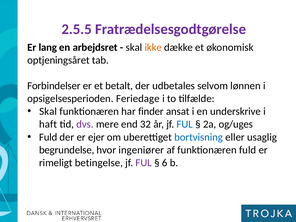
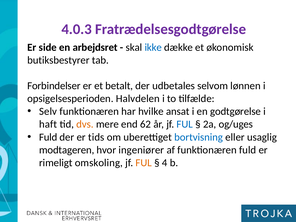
2.5.5: 2.5.5 -> 4.0.3 (77, 29)
lang: lang -> side (48, 47)
ikke colour: orange -> blue (153, 47)
optjeningsåret: optjeningsåret -> butiksbestyrer (58, 60)
Feriedage: Feriedage -> Halvdelen (138, 99)
Skal: Skal -> Selv (48, 111)
finder: finder -> hvilke (151, 111)
underskrive: underskrive -> godtgørelse (235, 111)
dvs colour: purple -> orange (85, 124)
32: 32 -> 62 (146, 124)
ejer: ejer -> tids (96, 137)
begrundelse: begrundelse -> modtageren (67, 150)
betingelse: betingelse -> omskoling (99, 163)
FUL colour: purple -> orange (144, 163)
6: 6 -> 4 (165, 163)
